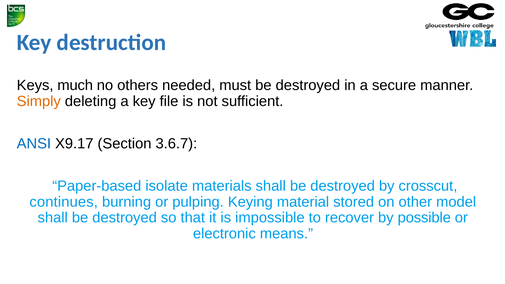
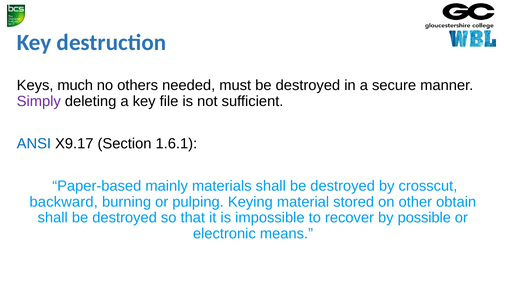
Simply colour: orange -> purple (39, 101)
3.6.7: 3.6.7 -> 1.6.1 (176, 144)
isolate: isolate -> mainly (167, 186)
continues: continues -> backward (64, 202)
model: model -> obtain (456, 202)
